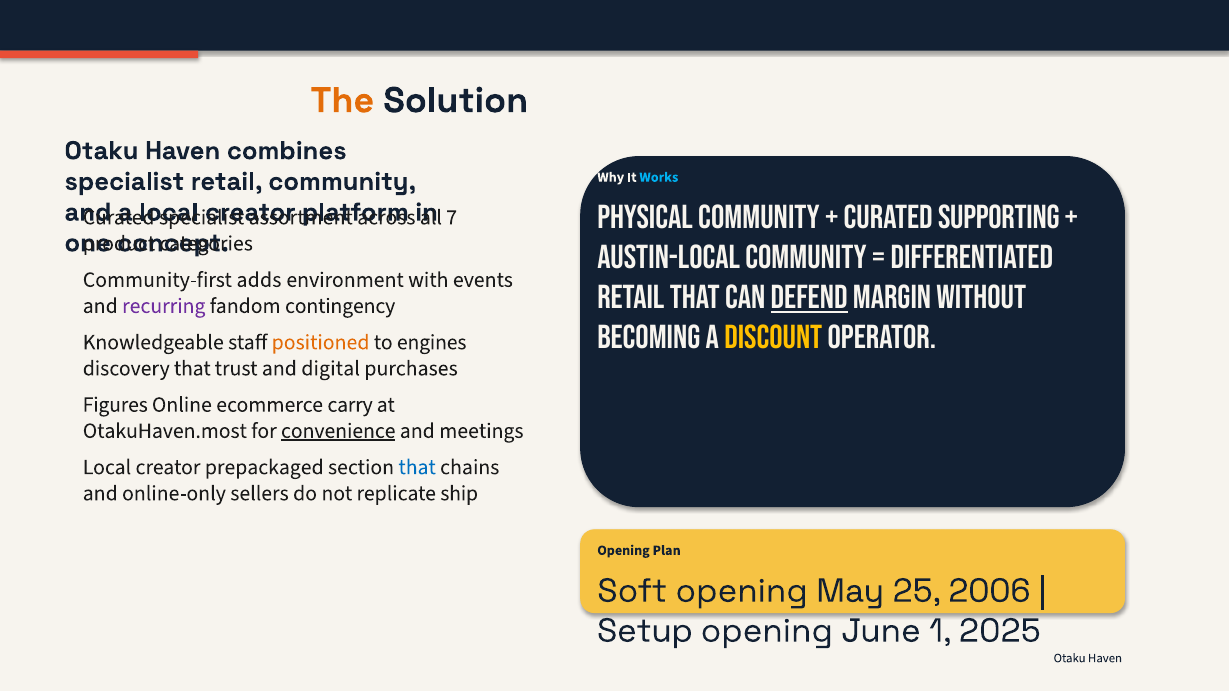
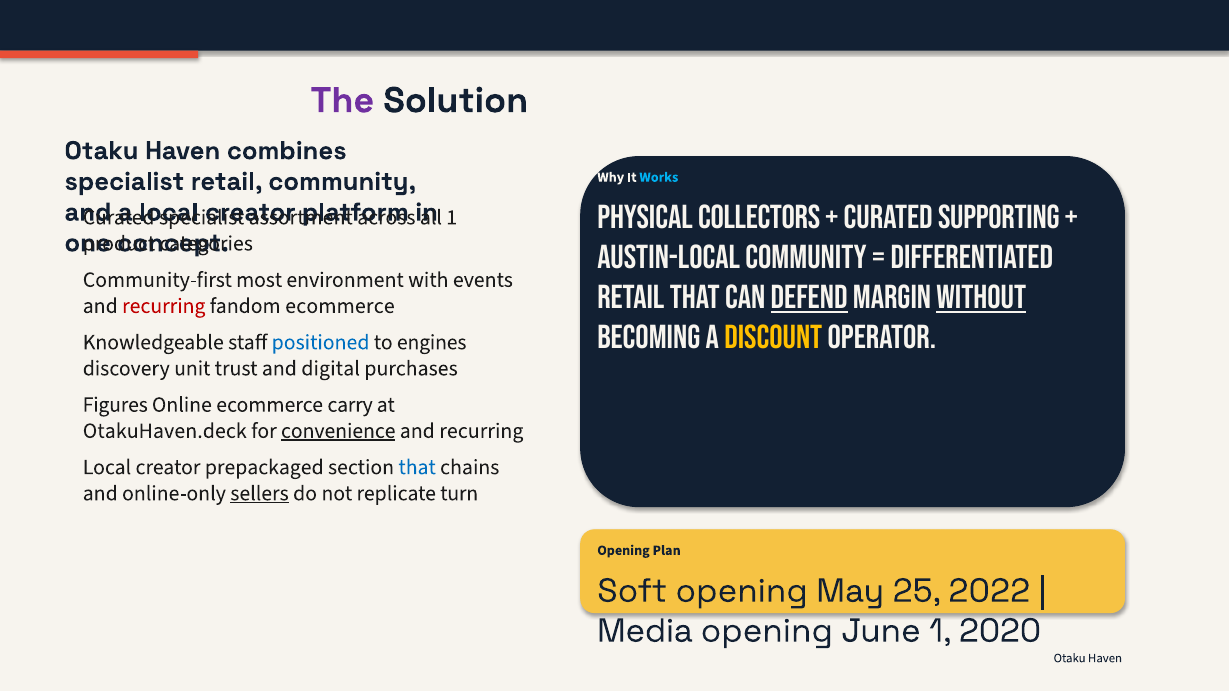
The colour: orange -> purple (342, 100)
Physical community: community -> collectors (759, 218)
7: 7 -> 1 (452, 217)
adds: adds -> most (259, 280)
without underline: none -> present (981, 298)
recurring colour: purple -> red (164, 306)
fandom contingency: contingency -> ecommerce (340, 306)
positioned colour: orange -> blue (321, 342)
discovery that: that -> unit (192, 368)
OtakuHaven.most: OtakuHaven.most -> OtakuHaven.deck (165, 431)
meetings: meetings -> recurring (481, 431)
sellers underline: none -> present (260, 493)
ship: ship -> turn (459, 493)
2006: 2006 -> 2022 (989, 591)
Setup: Setup -> Media (645, 631)
2025: 2025 -> 2020 (1000, 631)
